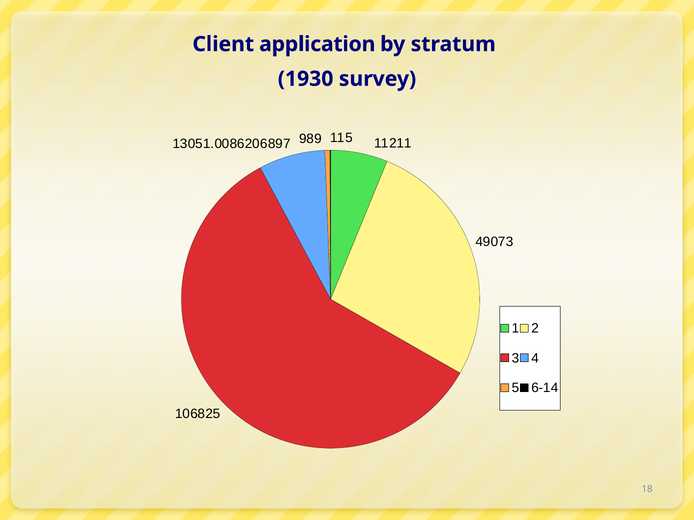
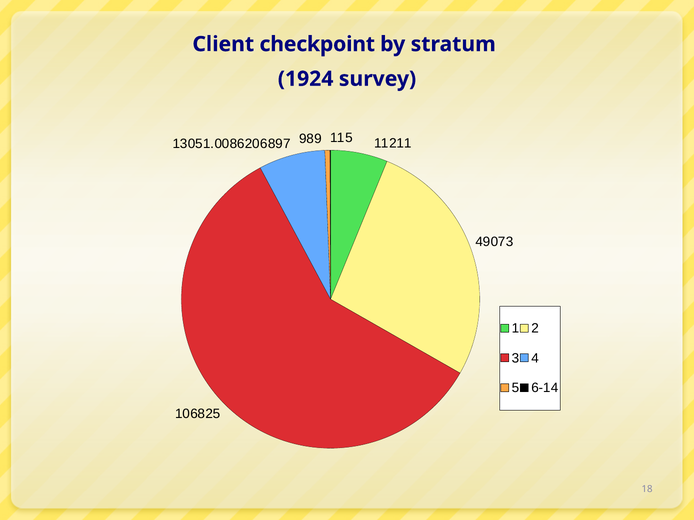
application: application -> checkpoint (317, 44)
1930: 1930 -> 1924 (306, 79)
